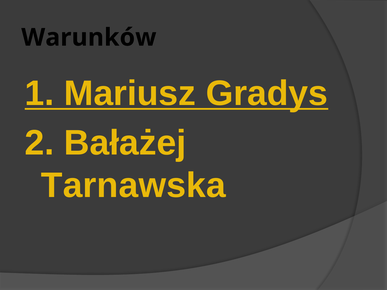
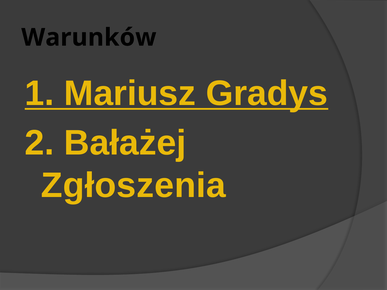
Tarnawska: Tarnawska -> Zgłoszenia (133, 186)
